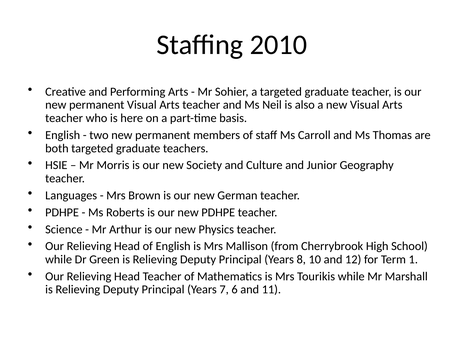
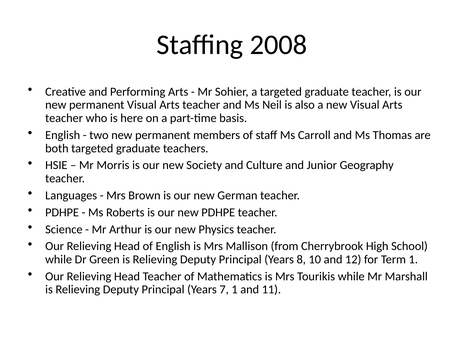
2010: 2010 -> 2008 (278, 45)
7 6: 6 -> 1 (235, 290)
